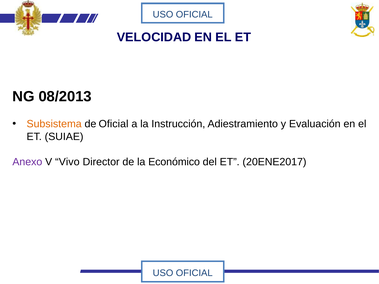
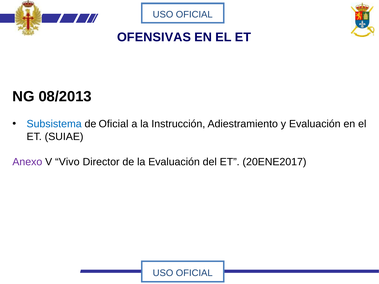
VELOCIDAD: VELOCIDAD -> OFENSIVAS (154, 37)
Subsistema colour: orange -> blue (54, 124)
la Económico: Económico -> Evaluación (174, 162)
